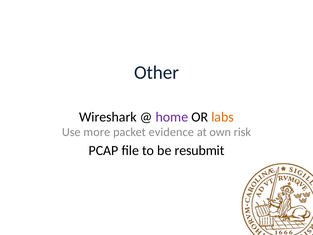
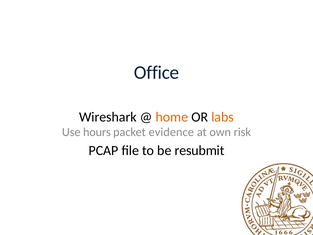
Other: Other -> Office (157, 72)
home colour: purple -> orange (172, 117)
more: more -> hours (97, 132)
